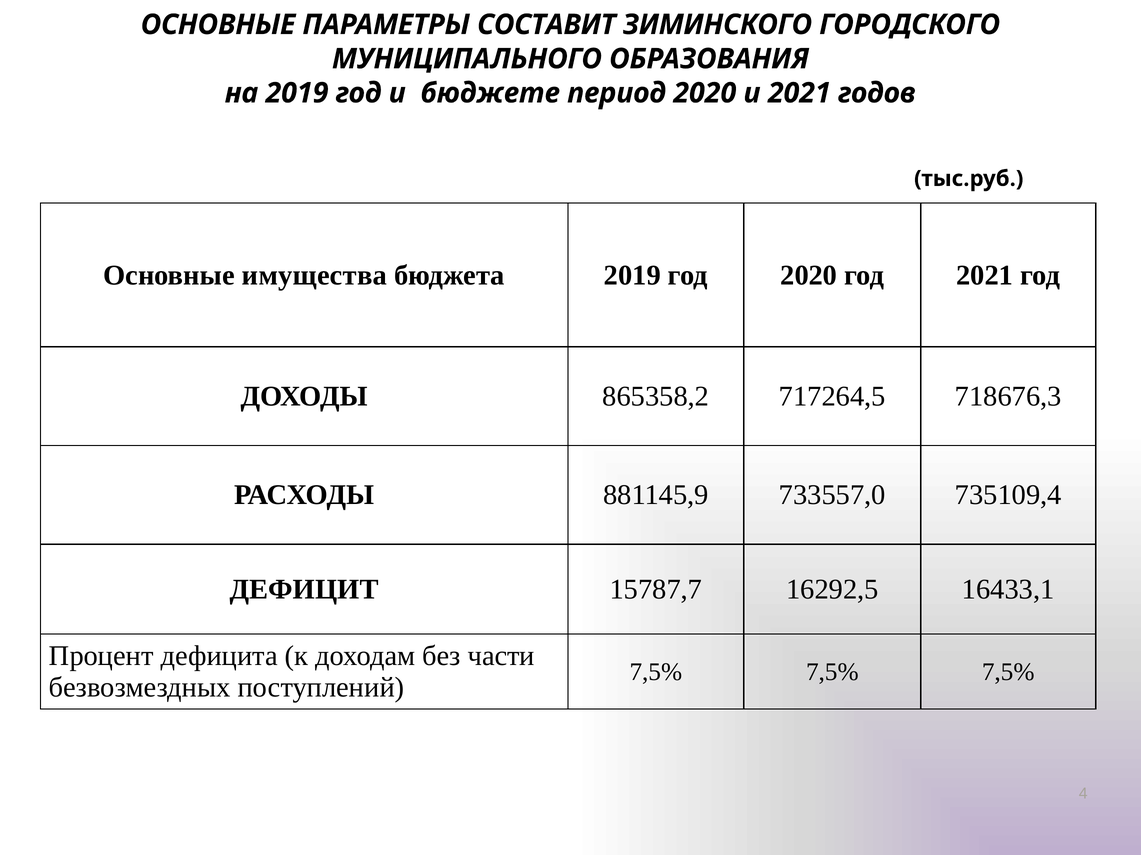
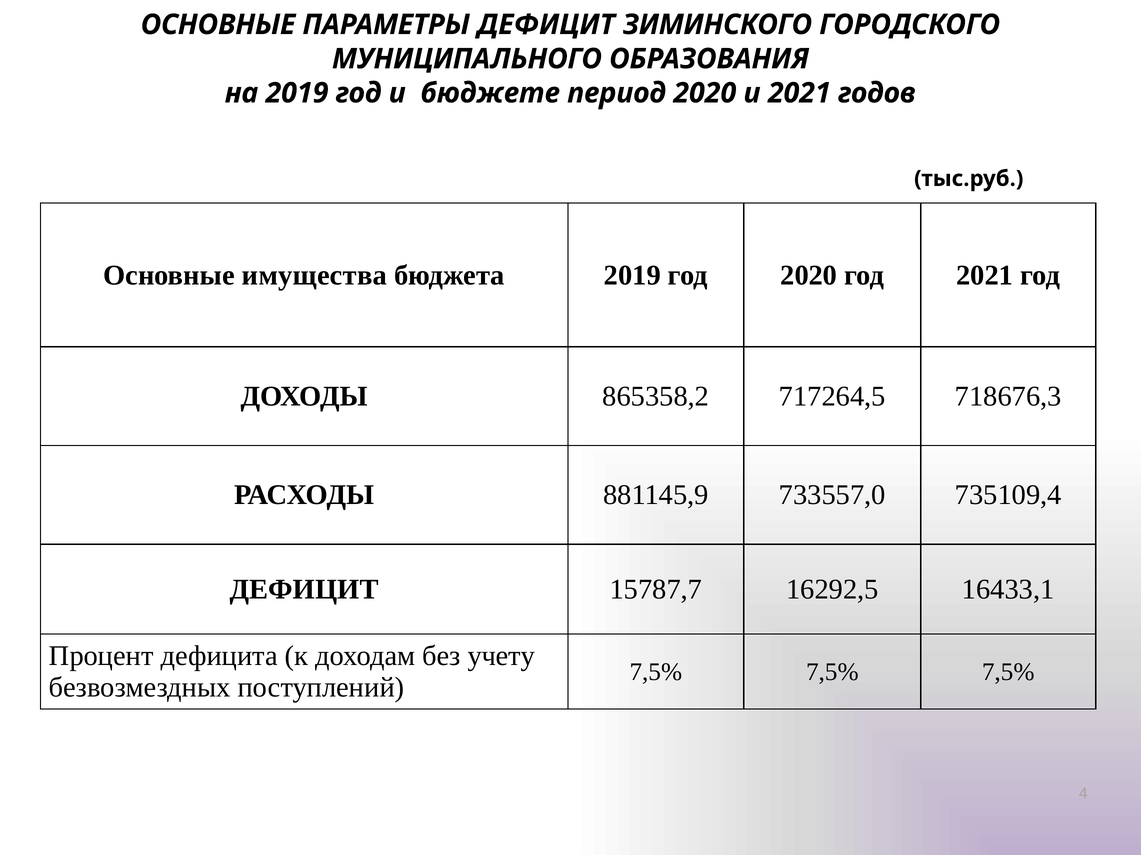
ПАРАМЕТРЫ СОСТАВИТ: СОСТАВИТ -> ДЕФИЦИТ (546, 25)
части: части -> учету (501, 657)
